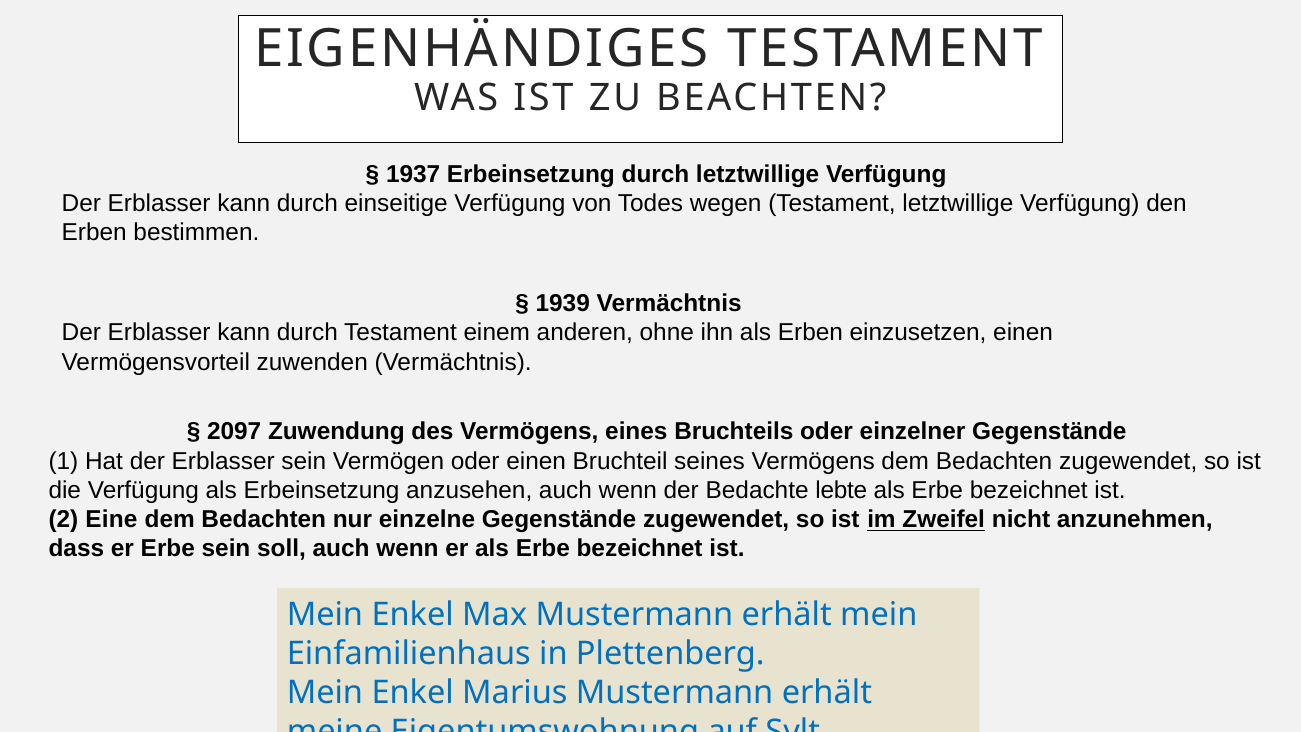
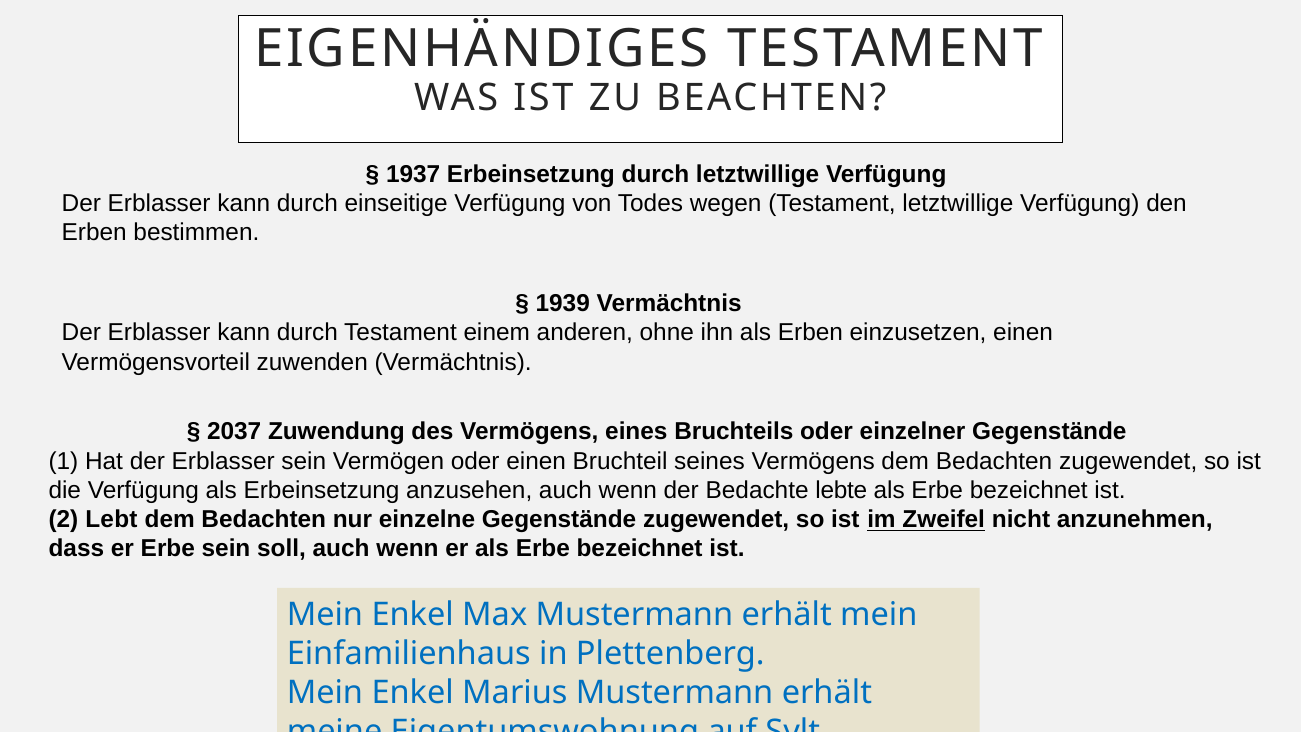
2097: 2097 -> 2037 (234, 432)
Eine: Eine -> Lebt (111, 519)
